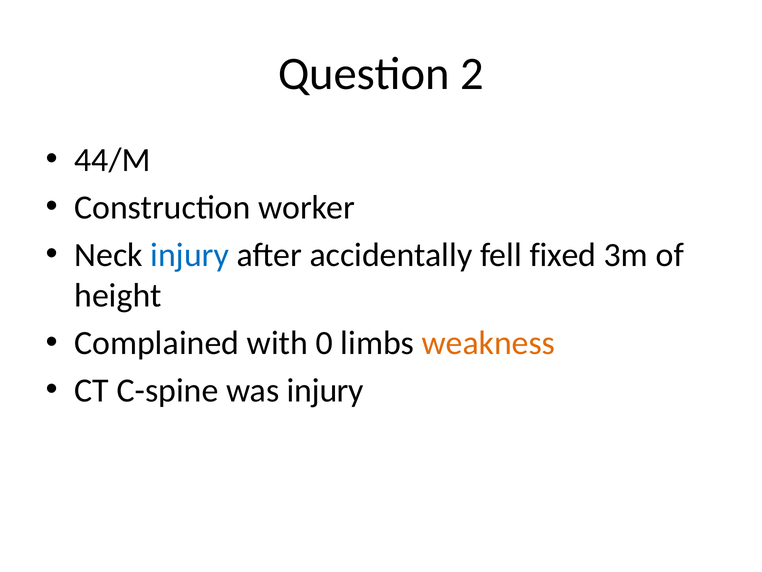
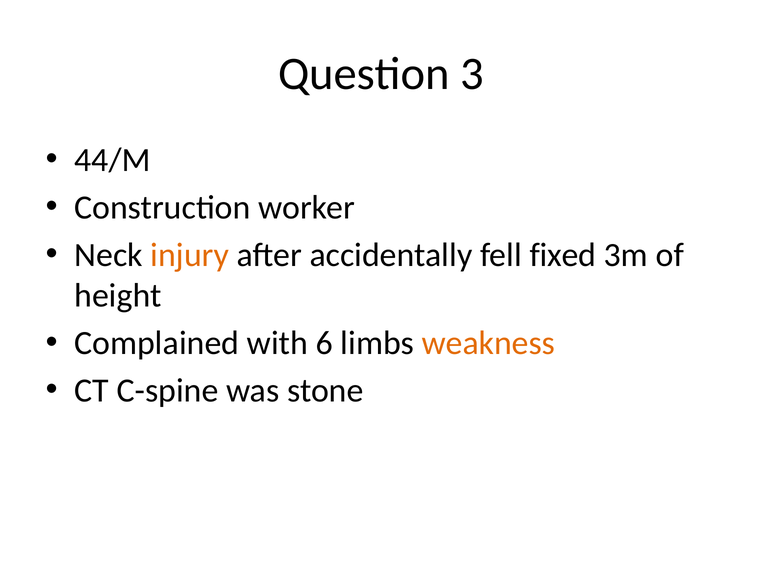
2: 2 -> 3 (472, 74)
injury colour: blue -> orange (190, 255)
0: 0 -> 6 (324, 343)
was injury: injury -> stone (325, 390)
